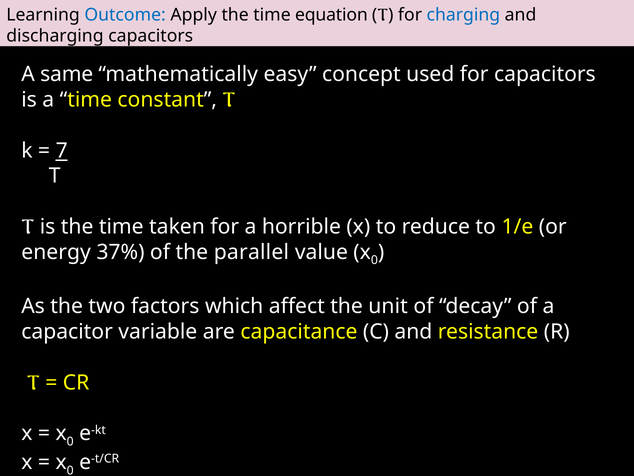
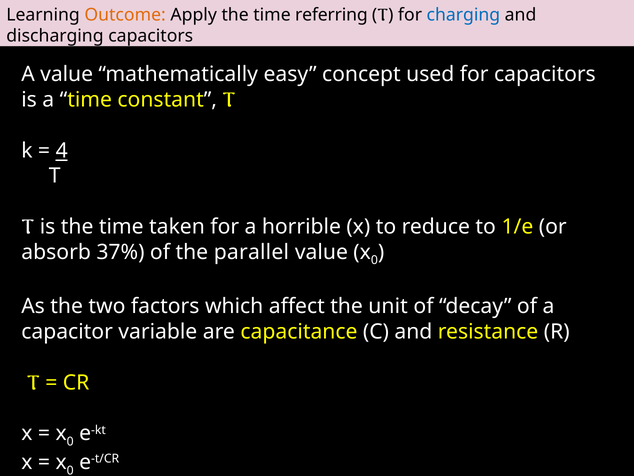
Outcome colour: blue -> orange (125, 15)
equation: equation -> referring (331, 15)
A same: same -> value (67, 74)
7: 7 -> 4 (62, 150)
energy: energy -> absorb (56, 252)
